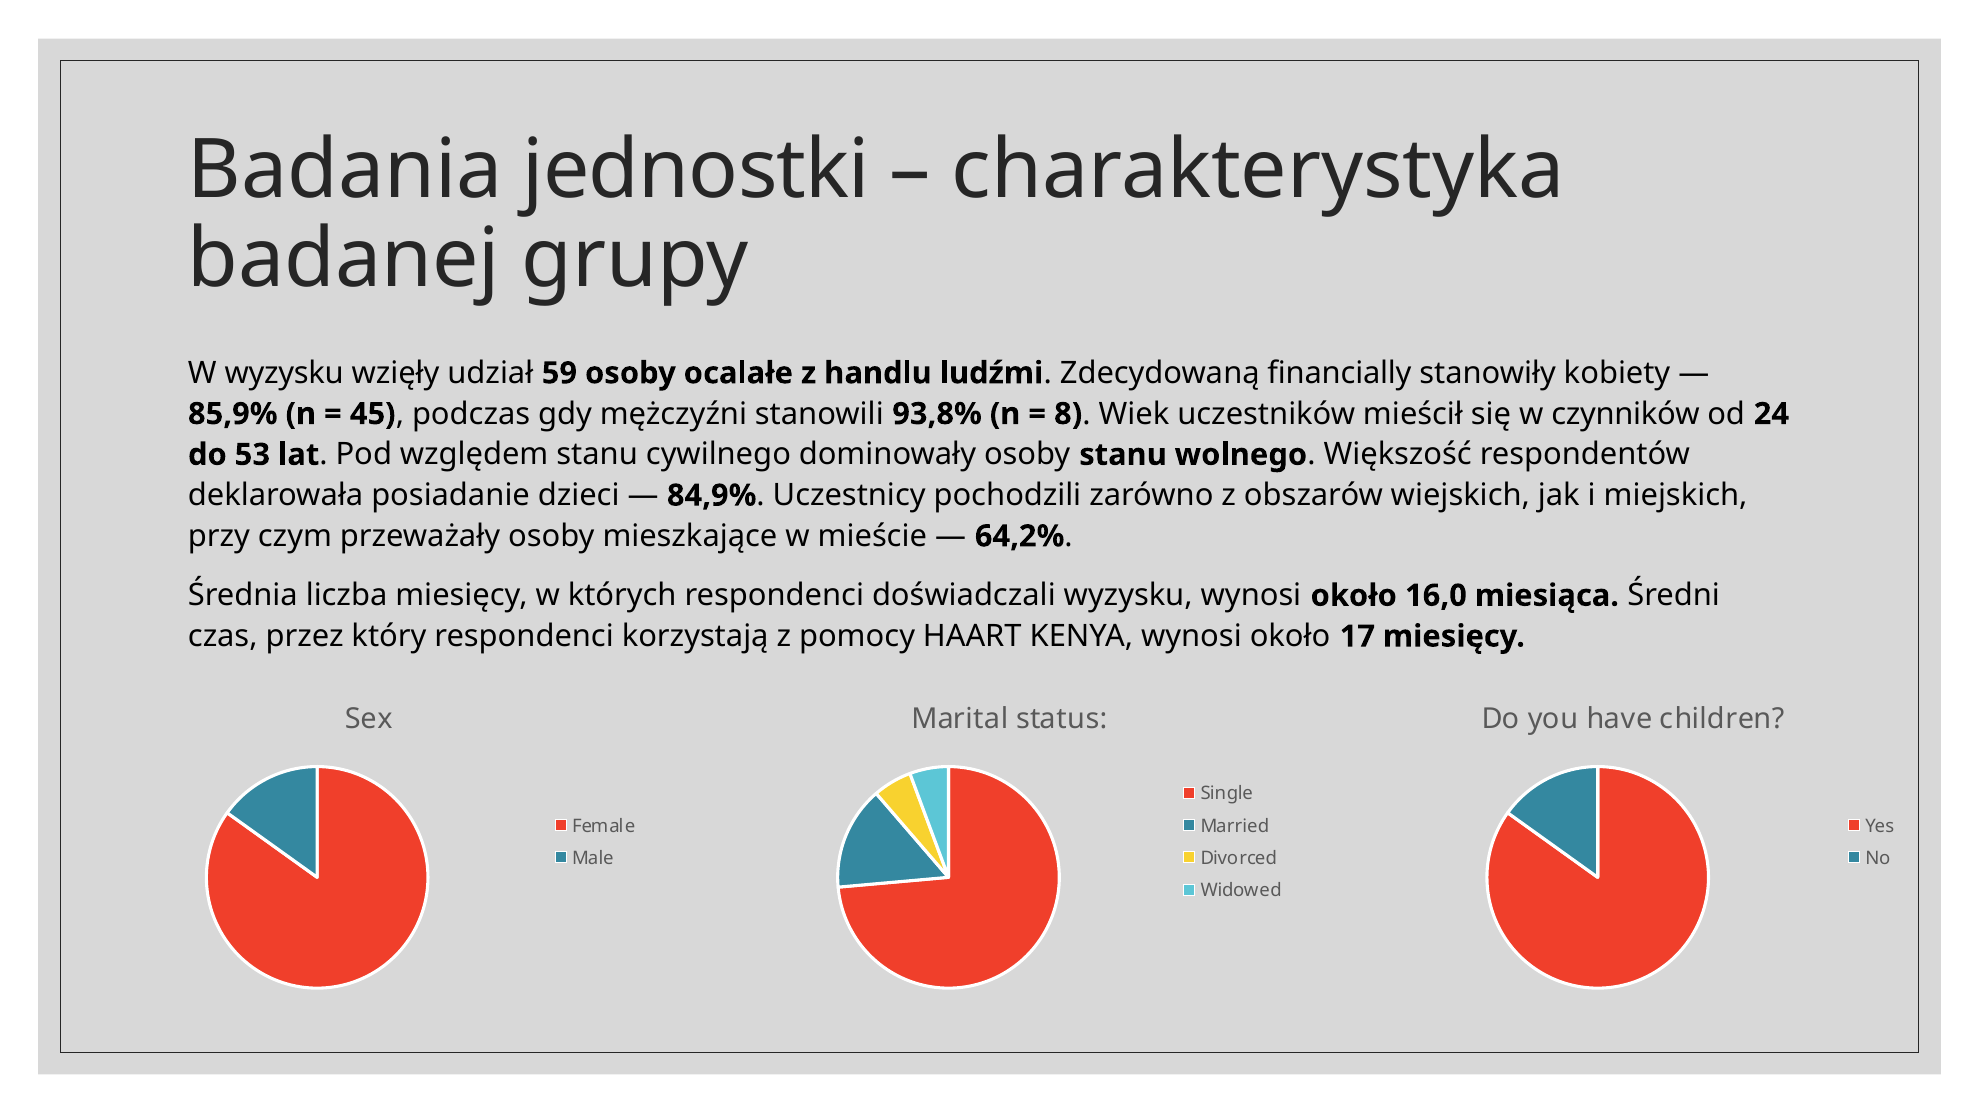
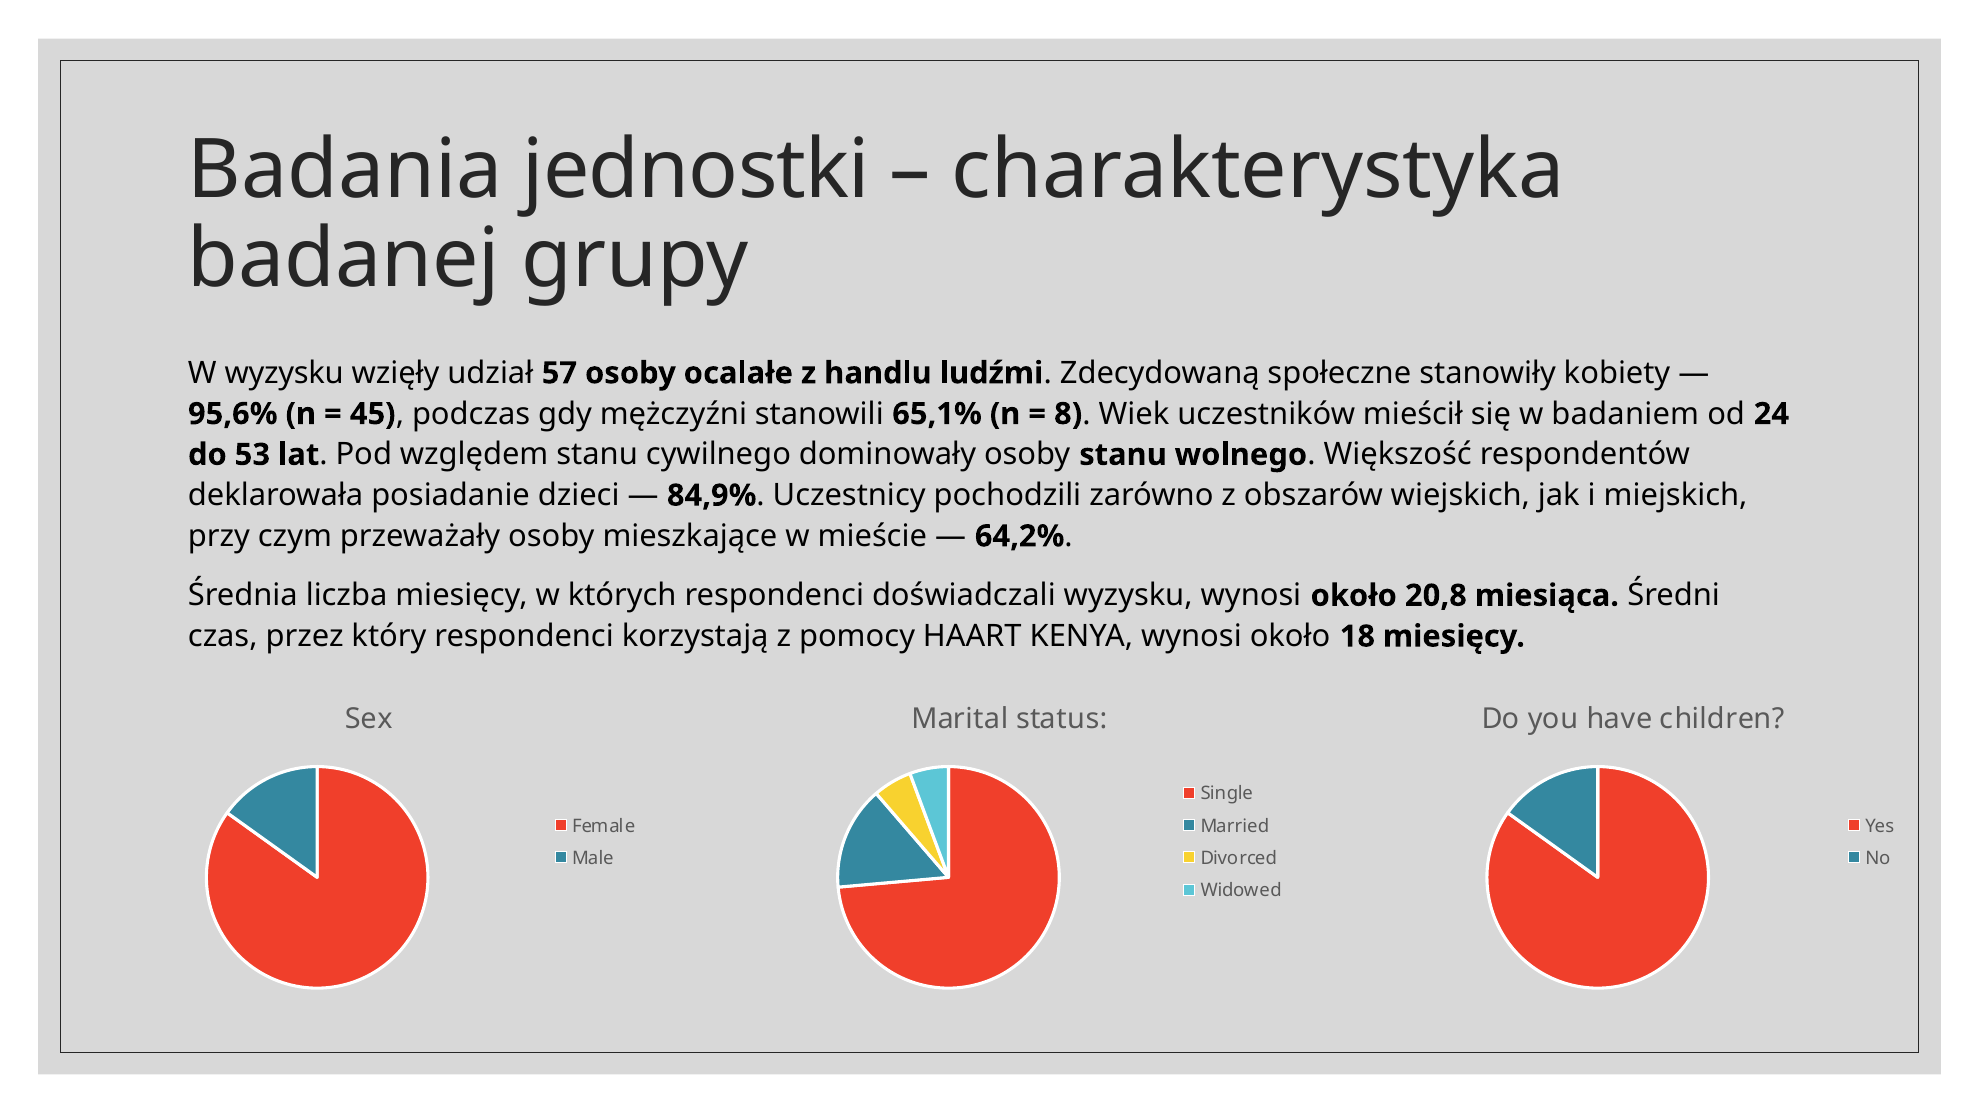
59: 59 -> 57 (559, 373)
financially: financially -> społeczne (1339, 373)
85,9%: 85,9% -> 95,6% (233, 414)
93,8%: 93,8% -> 65,1% (937, 414)
czynników: czynników -> badaniem (1625, 414)
16,0: 16,0 -> 20,8 (1436, 596)
17: 17 -> 18 (1357, 636)
